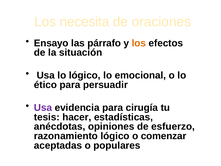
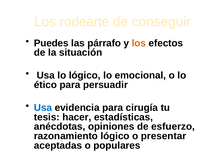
necesita: necesita -> rodearte (85, 22)
oraciones: oraciones -> conseguir (161, 22)
Ensayo: Ensayo -> Puedes (51, 43)
Usa colour: purple -> blue (43, 107)
comenzar: comenzar -> presentar (164, 136)
